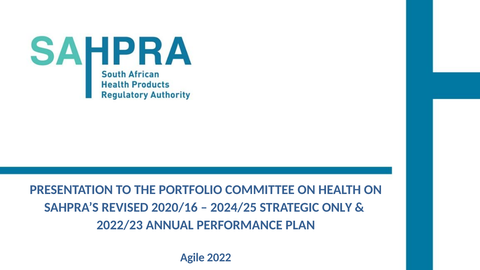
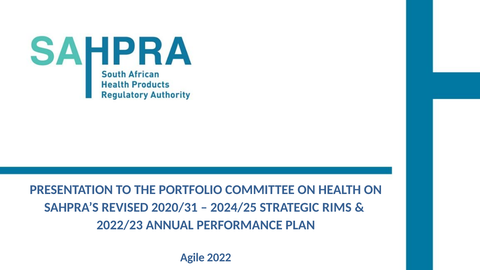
2020/16: 2020/16 -> 2020/31 (175, 207)
ONLY: ONLY -> RIMS (337, 207)
